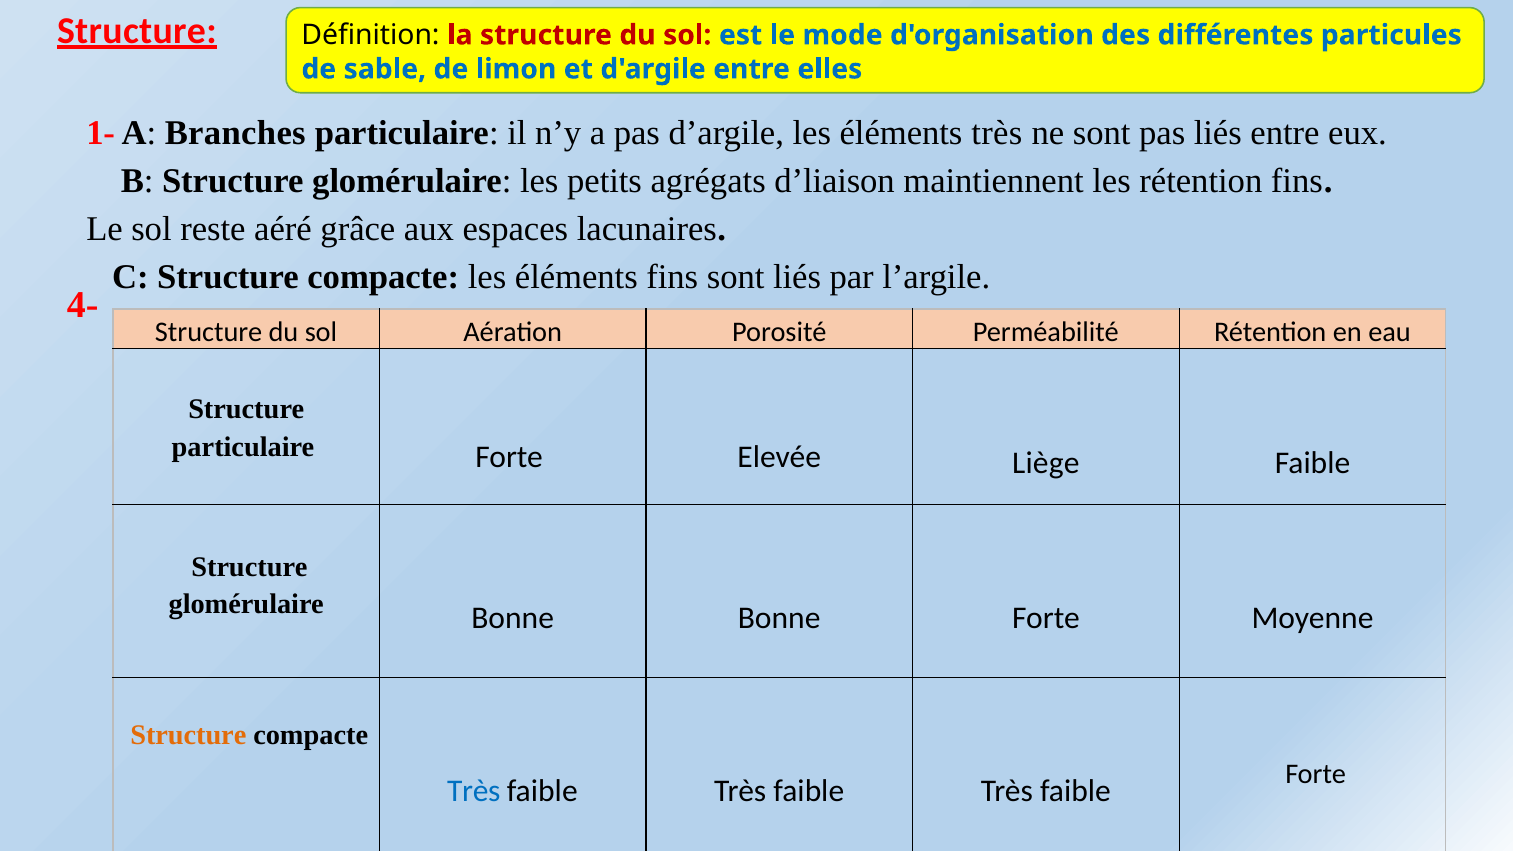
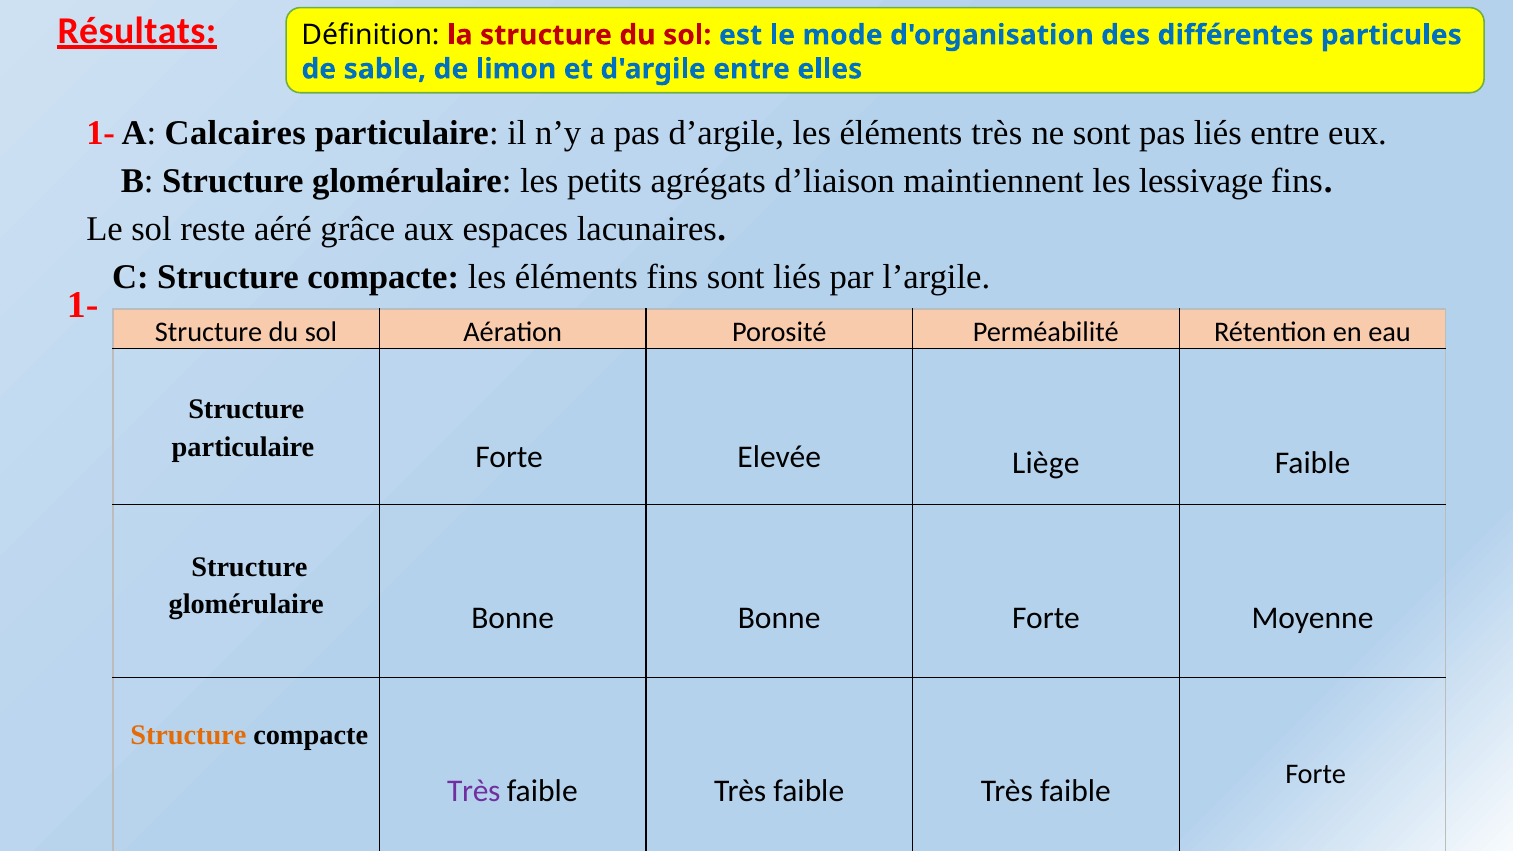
Structure: Structure -> Résultats (137, 31)
Branches: Branches -> Calcaires (235, 133)
les rétention: rétention -> lessivage (1201, 181)
4-: 4- -> 1- (83, 306)
Très colour: blue -> purple (474, 791)
